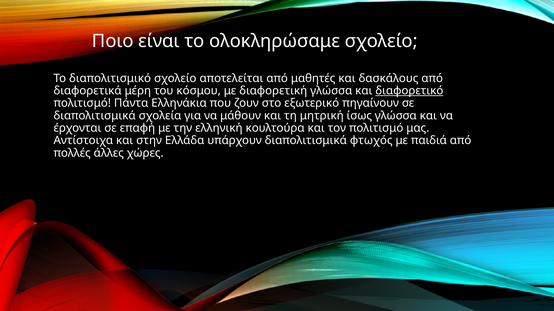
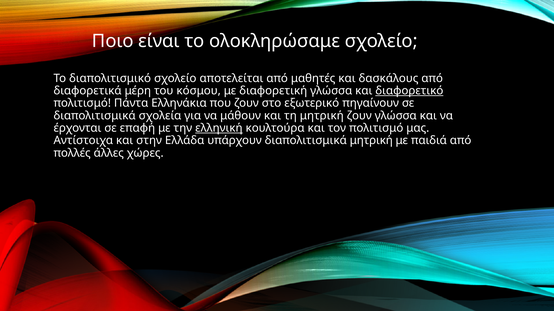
μητρική ίσως: ίσως -> ζουν (359, 116)
ελληνική underline: none -> present (219, 128)
διαπολιτισμικά φτωχός: φτωχός -> μητρική (371, 141)
